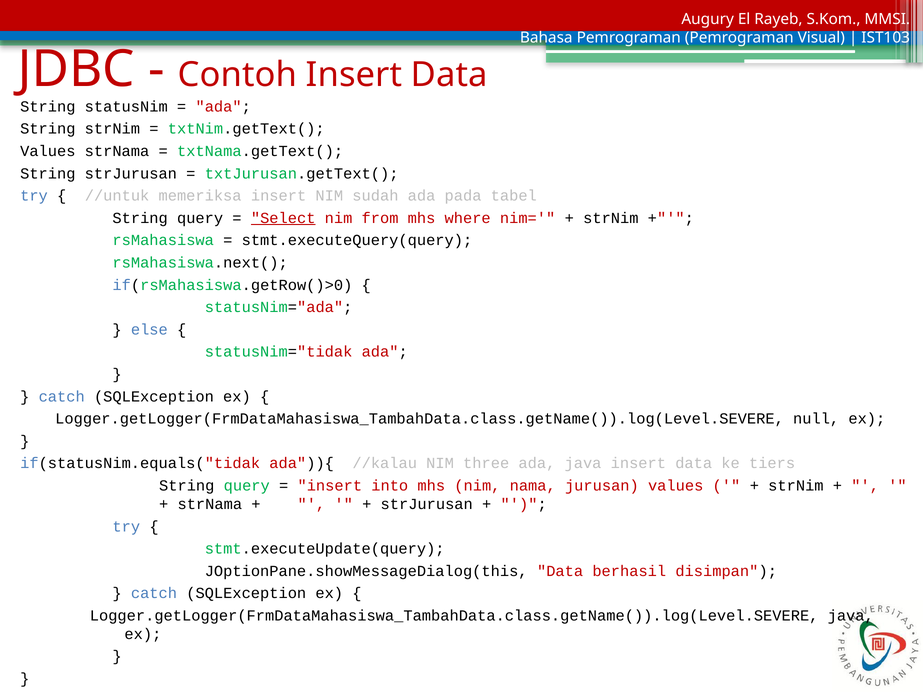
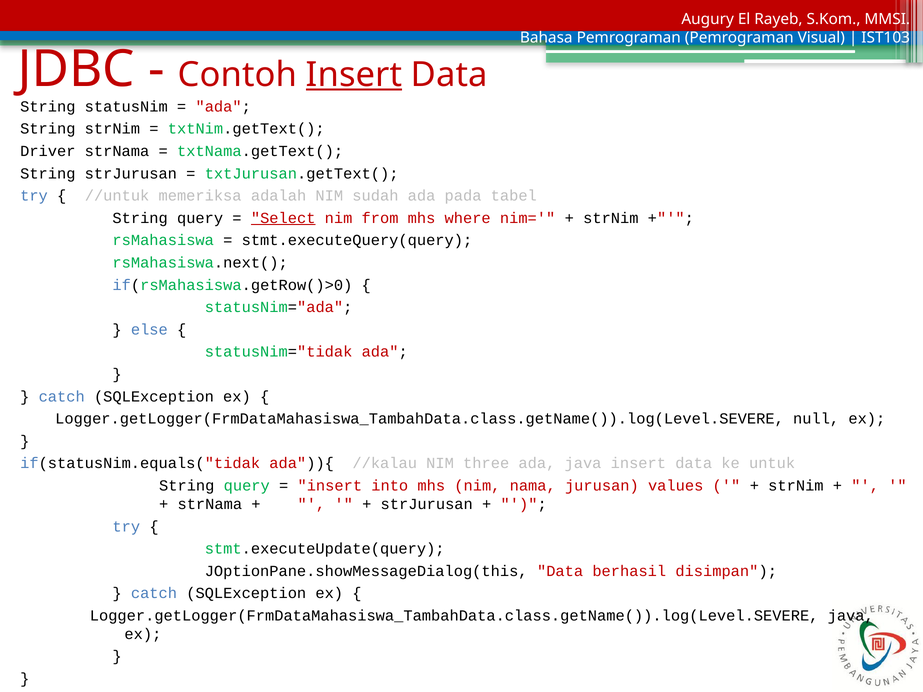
Insert underline: none -> present (354, 75)
Values: Values -> Driver (48, 151)
memeriksa insert: insert -> adalah (279, 196)
tiers: tiers -> untuk (772, 464)
